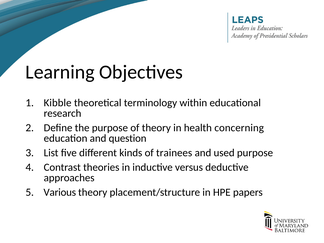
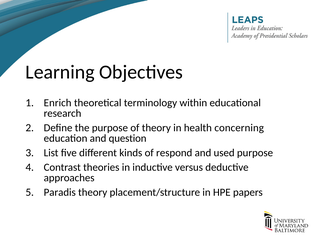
Kibble: Kibble -> Enrich (58, 103)
trainees: trainees -> respond (174, 153)
Various: Various -> Paradis (60, 192)
